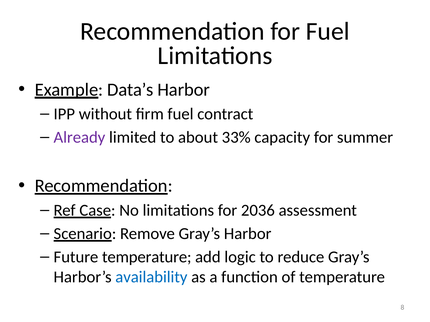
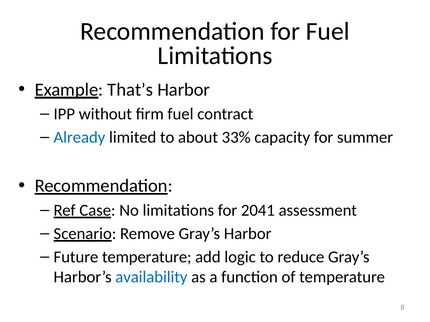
Data’s: Data’s -> That’s (130, 90)
Already colour: purple -> blue (79, 138)
2036: 2036 -> 2041 (258, 211)
